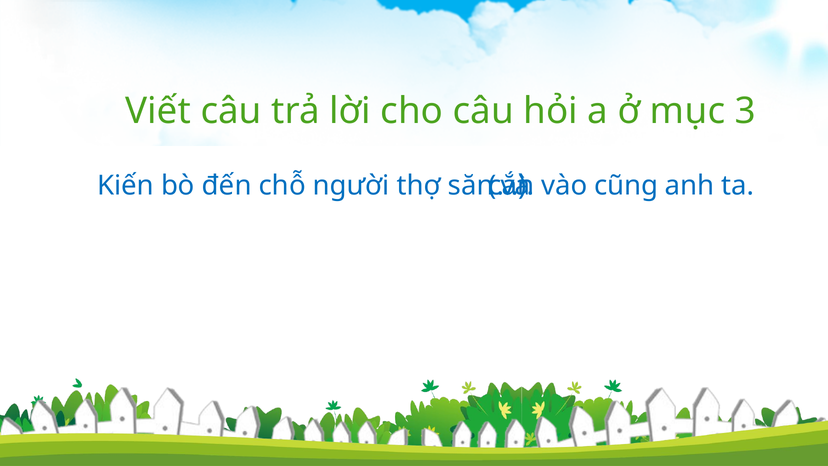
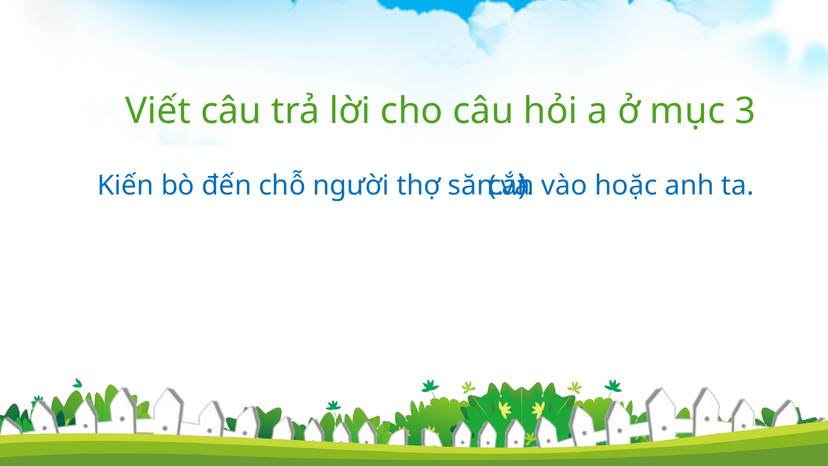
cũng: cũng -> hoặc (626, 186)
